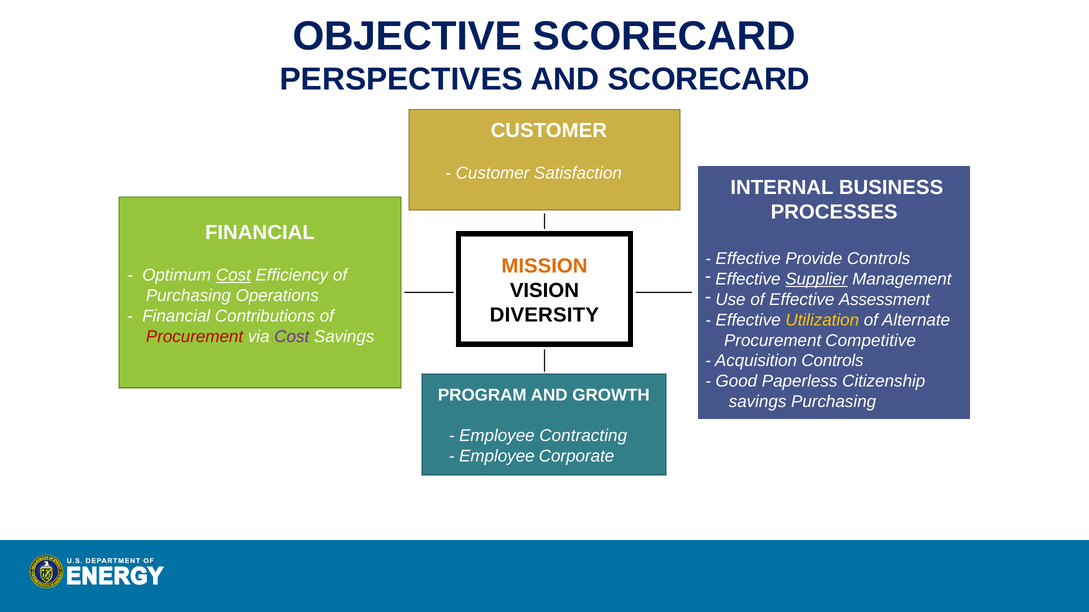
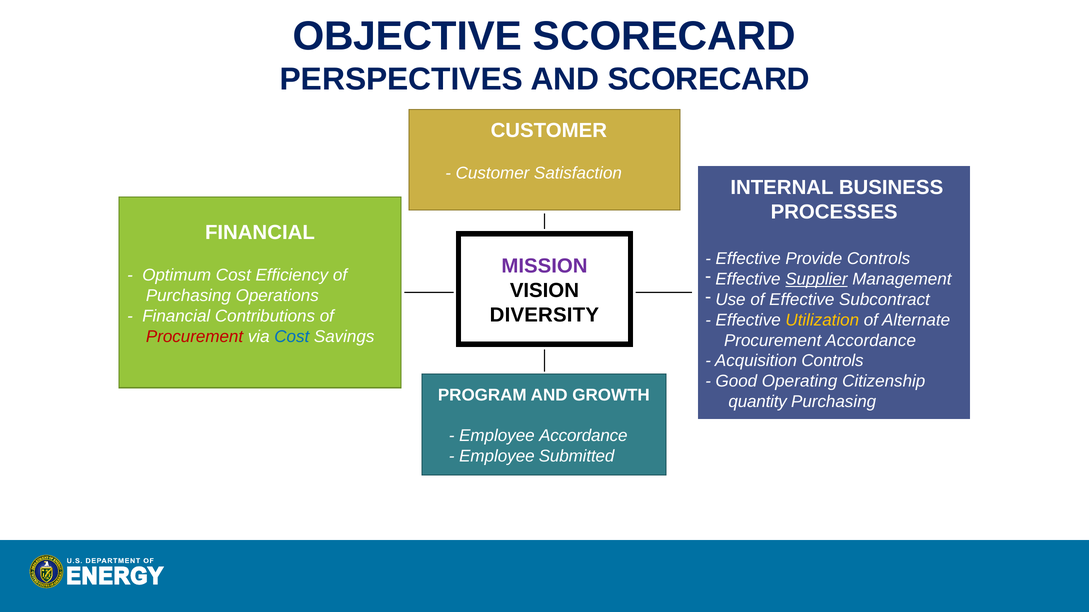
MISSION colour: orange -> purple (544, 266)
Cost underline: present -> none (233, 275)
Assessment: Assessment -> Subcontract (884, 300)
Cost colour: purple -> blue (292, 337)
Procurement Competitive: Competitive -> Accordance (871, 341)
Paperless: Paperless -> Operating (800, 382)
savings: savings -> quantity (758, 402)
Employee Contracting: Contracting -> Accordance (583, 436)
Corporate: Corporate -> Submitted (577, 457)
